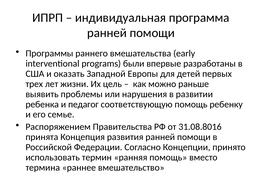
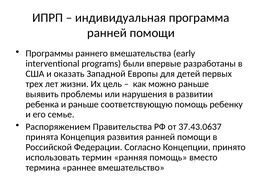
и педагог: педагог -> раньше (83, 105)
31.08.8016: 31.08.8016 -> 37.43.0637 (200, 127)
